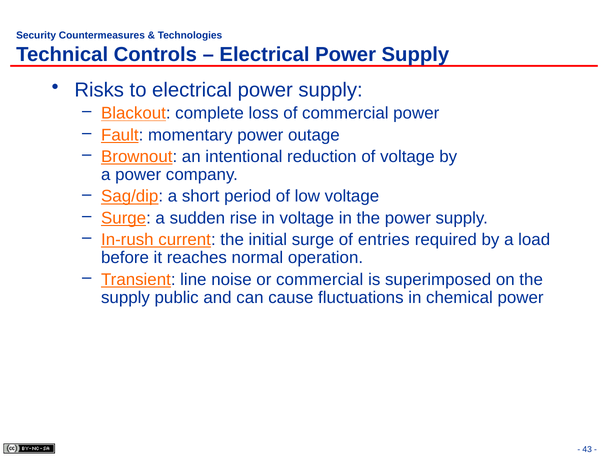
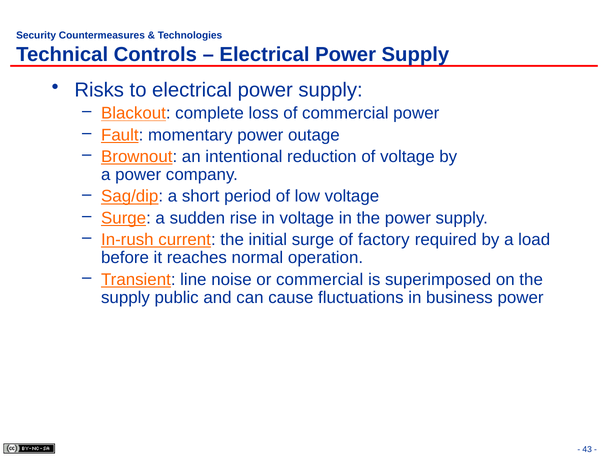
entries: entries -> factory (384, 240)
chemical: chemical -> business (459, 298)
